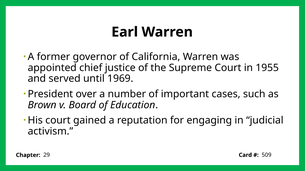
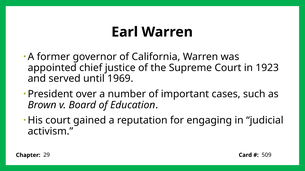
1955: 1955 -> 1923 (267, 68)
